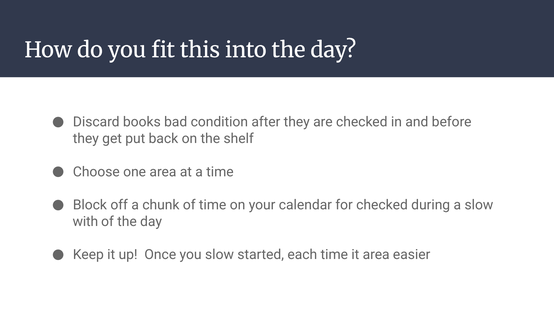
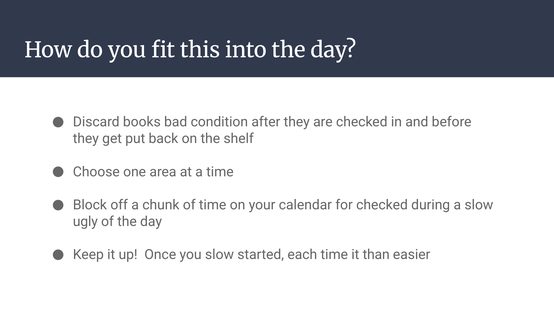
with: with -> ugly (85, 222)
it area: area -> than (376, 255)
